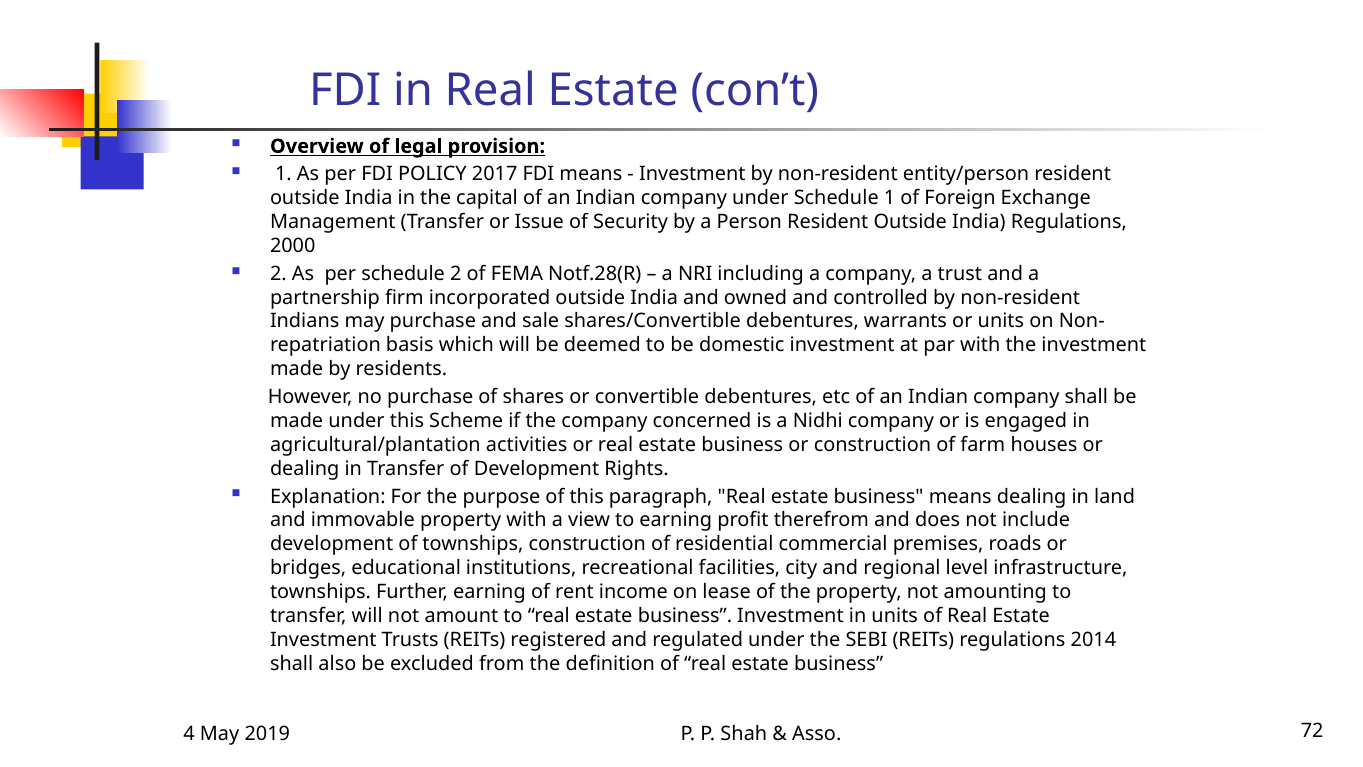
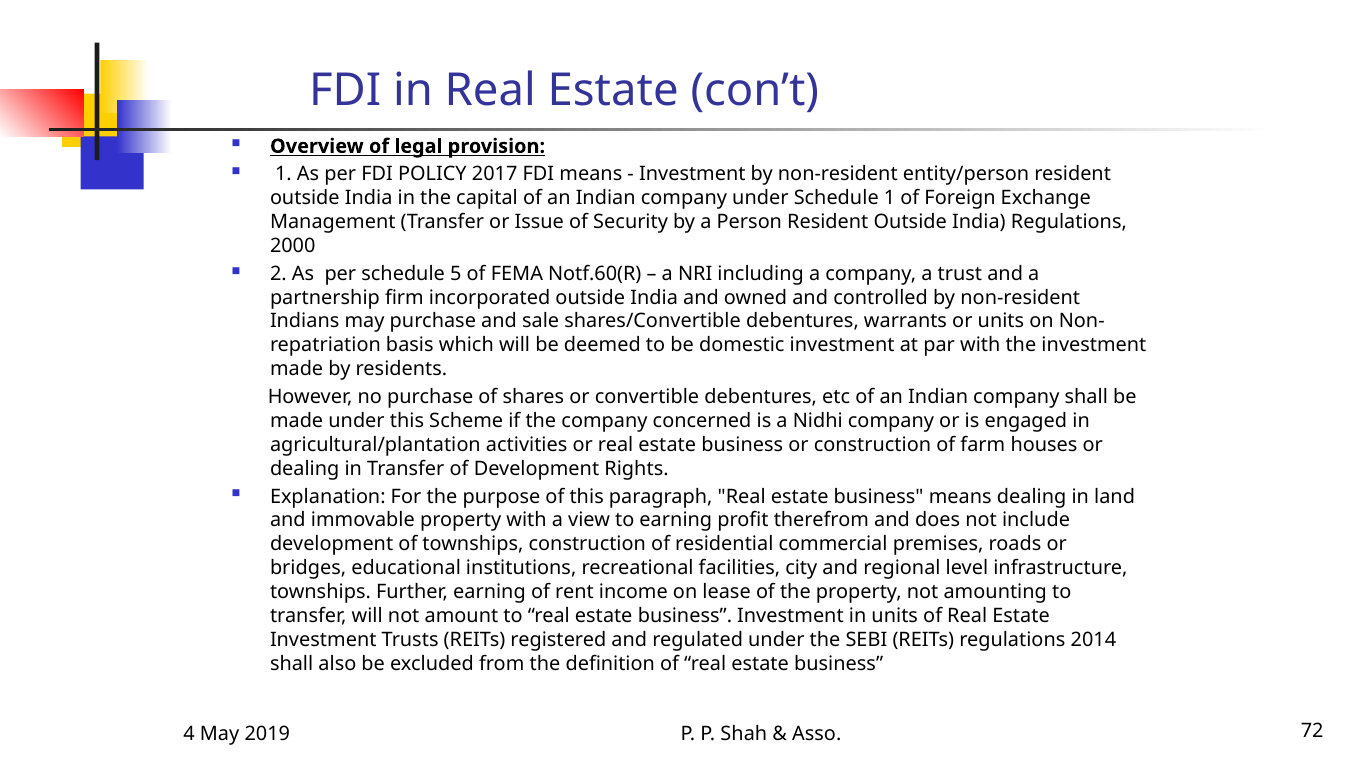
schedule 2: 2 -> 5 (456, 274)
Notf.28(R: Notf.28(R -> Notf.60(R (595, 274)
